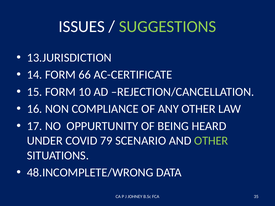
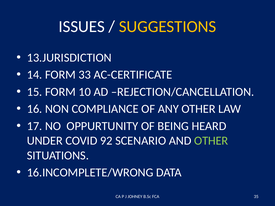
SUGGESTIONS colour: light green -> yellow (168, 27)
66: 66 -> 33 (85, 75)
79: 79 -> 92 (106, 141)
48.INCOMPLETE/WRONG: 48.INCOMPLETE/WRONG -> 16.INCOMPLETE/WRONG (90, 173)
